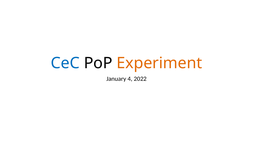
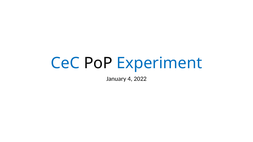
Experiment colour: orange -> blue (159, 63)
